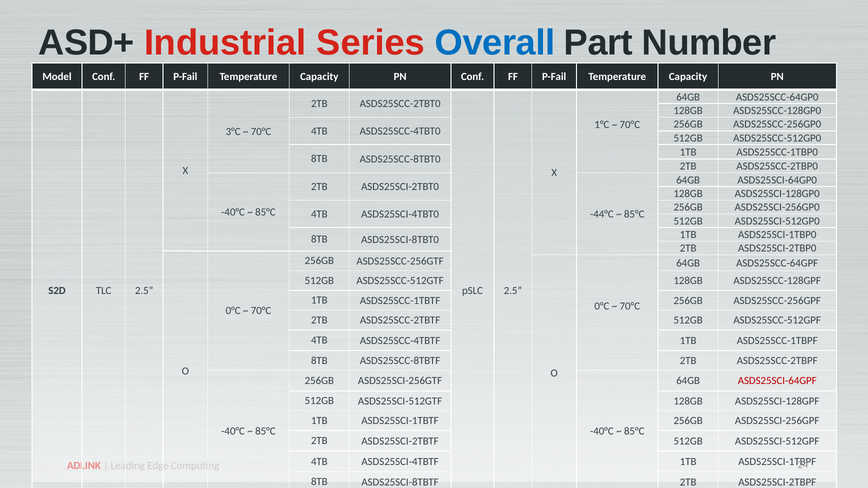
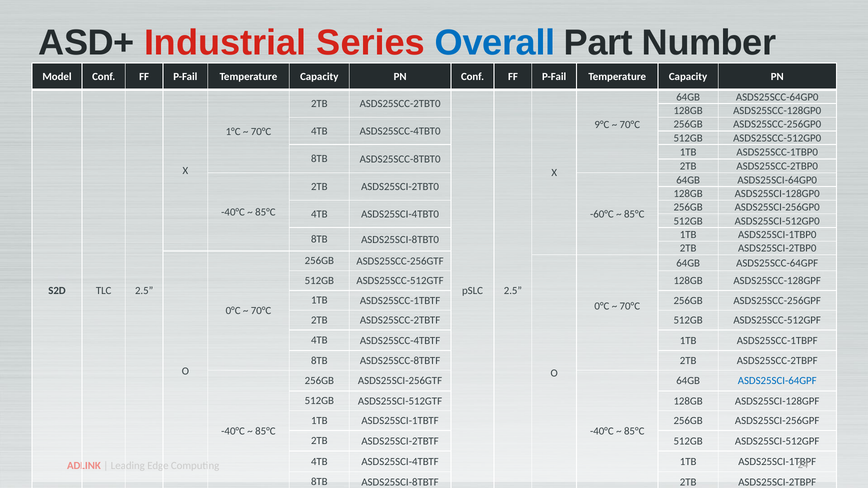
1°C: 1°C -> 9°C (602, 125)
3°C: 3°C -> 1°C (233, 131)
-44°C: -44°C -> -60°C (602, 214)
ASDS25SCI-64GPF colour: red -> blue (777, 381)
